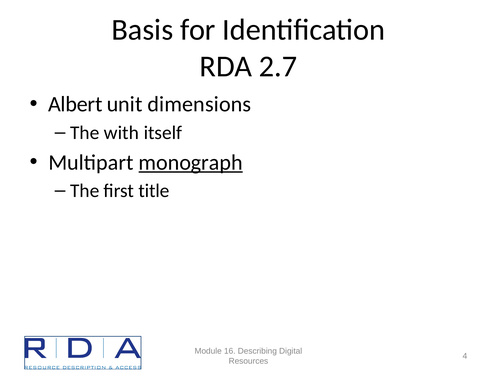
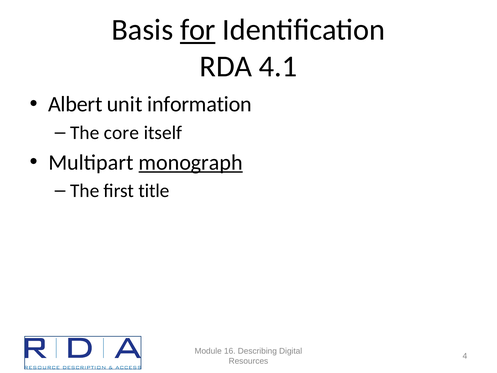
for underline: none -> present (198, 30)
2.7: 2.7 -> 4.1 (278, 66)
dimensions: dimensions -> information (200, 104)
with: with -> core (121, 133)
